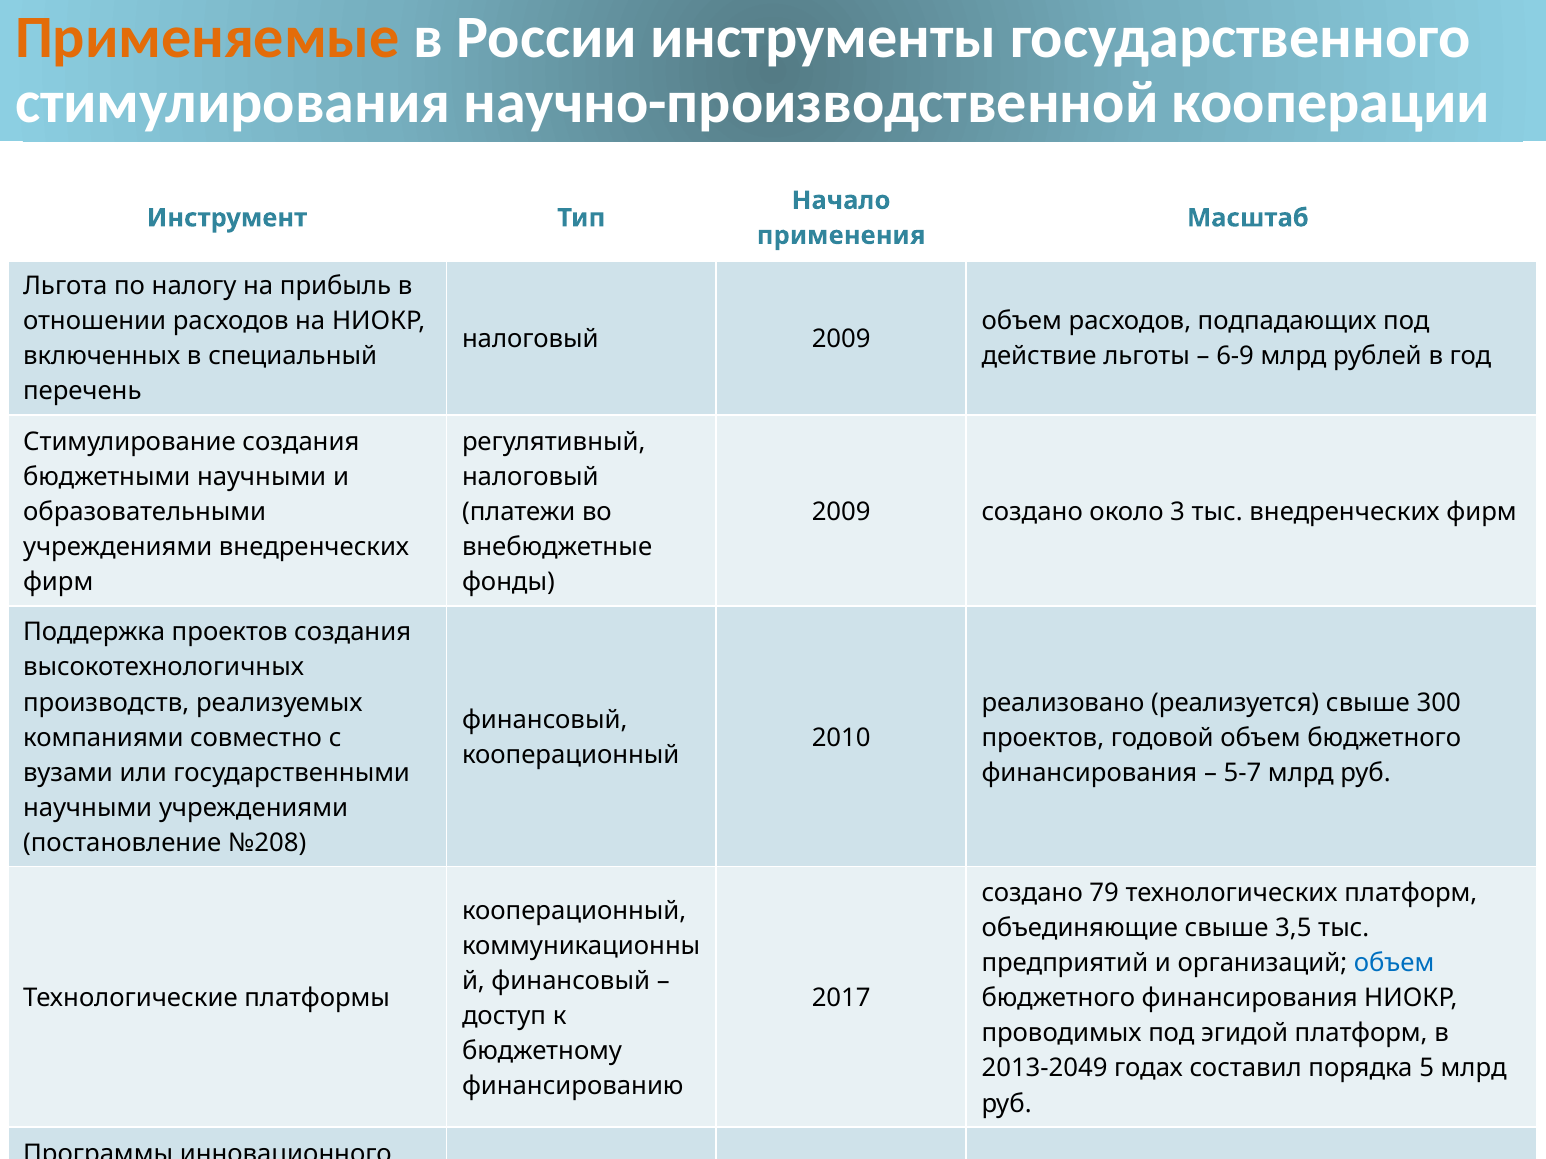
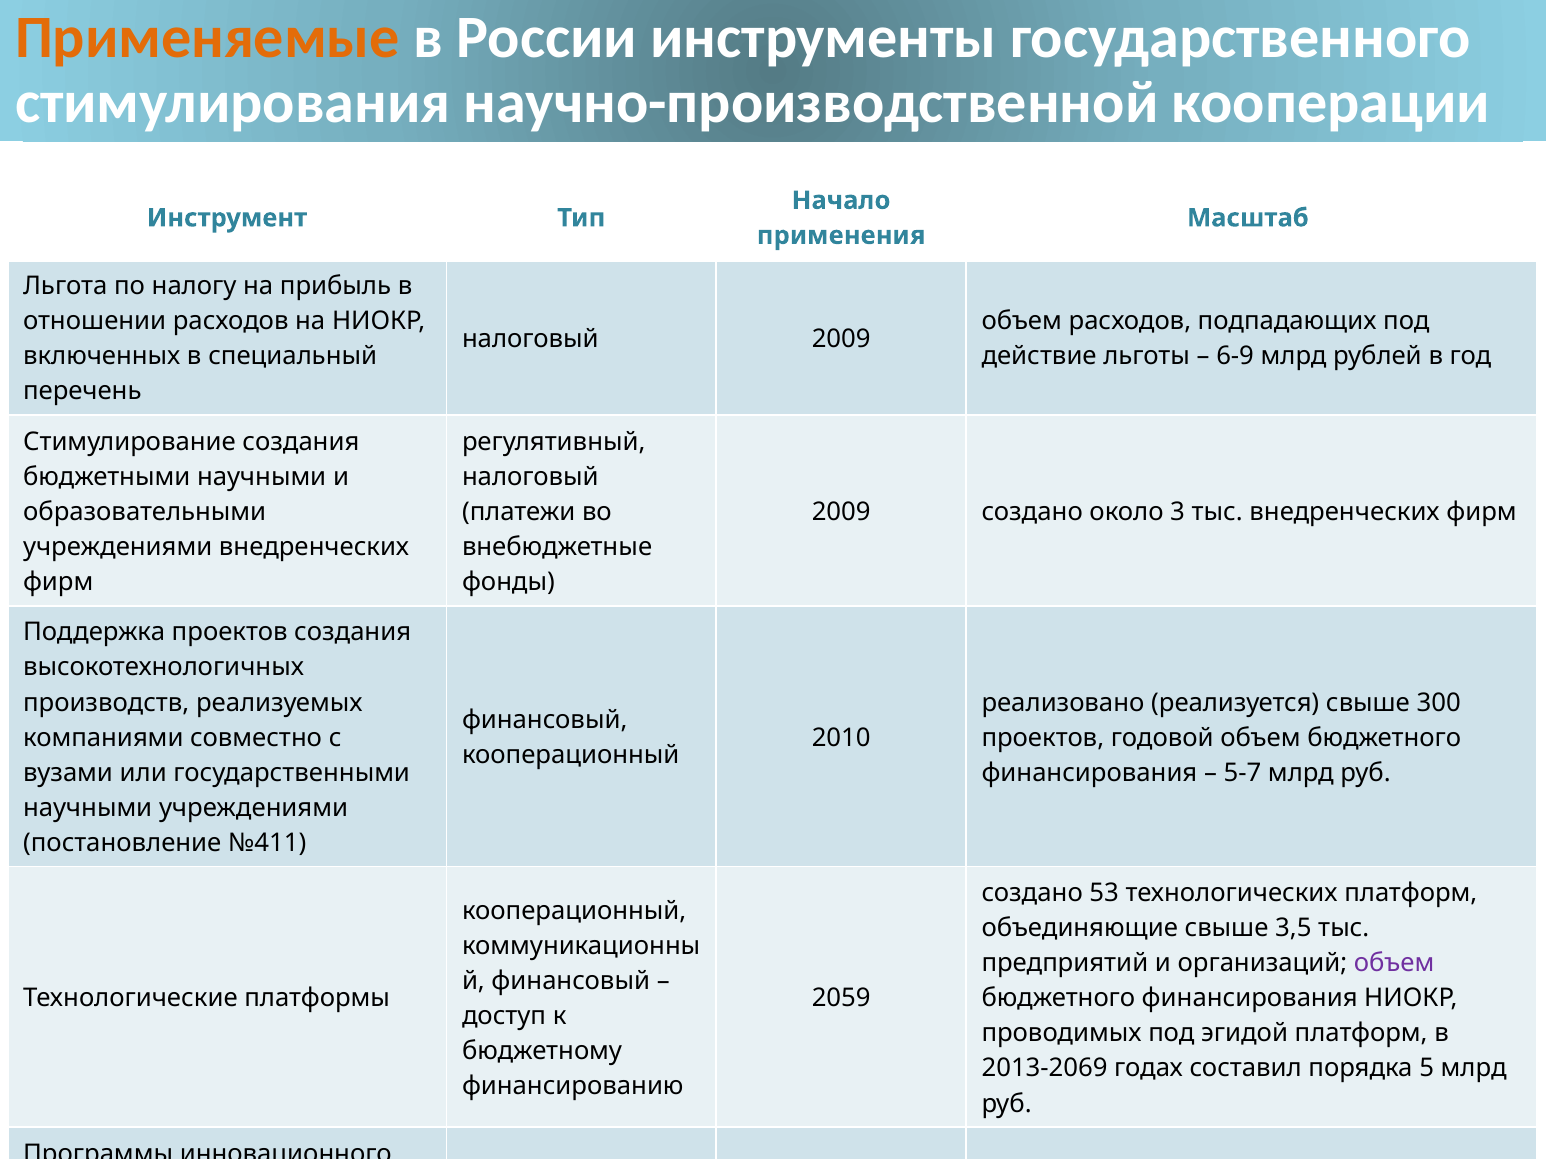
№208: №208 -> №411 (267, 843)
79: 79 -> 53 (1104, 894)
объем colour: blue -> purple (1394, 964)
2017: 2017 -> 2059 (841, 999)
2013-2049: 2013-2049 -> 2013-2069 (1045, 1069)
